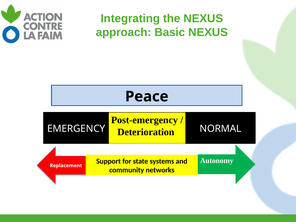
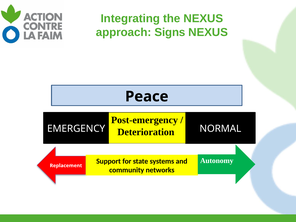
Basic: Basic -> Signs (170, 32)
